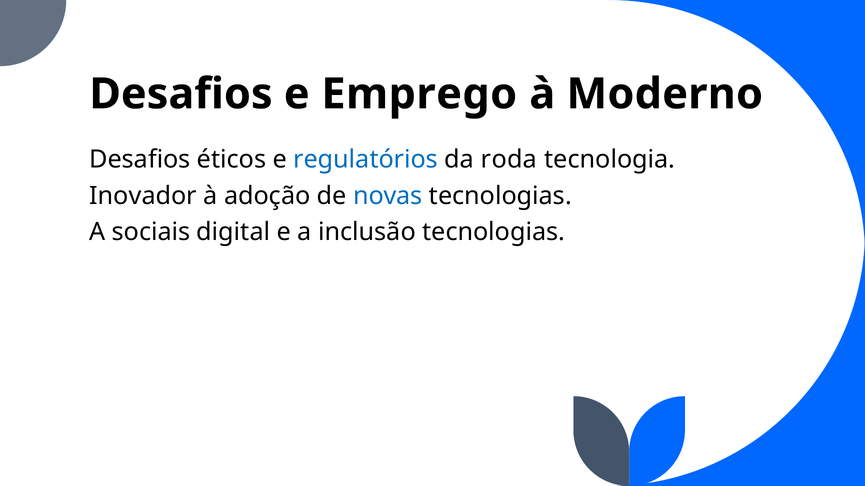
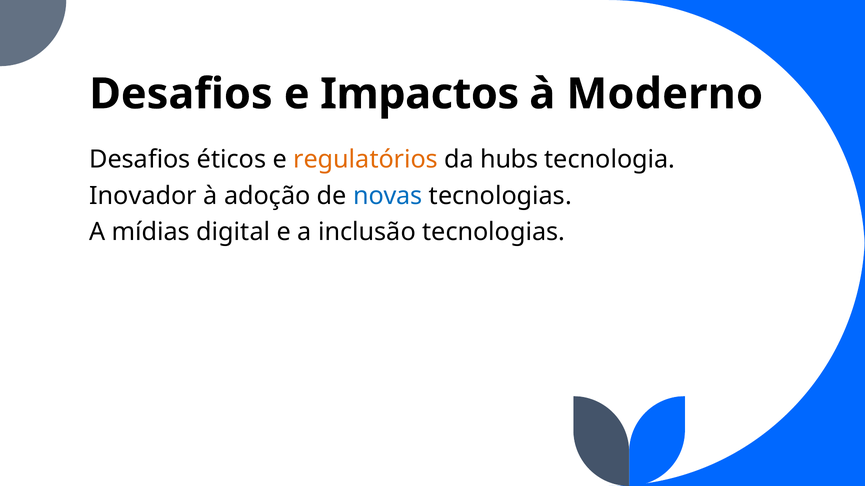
Emprego: Emprego -> Impactos (420, 94)
regulatórios colour: blue -> orange (366, 160)
roda: roda -> hubs (509, 160)
sociais: sociais -> mídias (151, 232)
